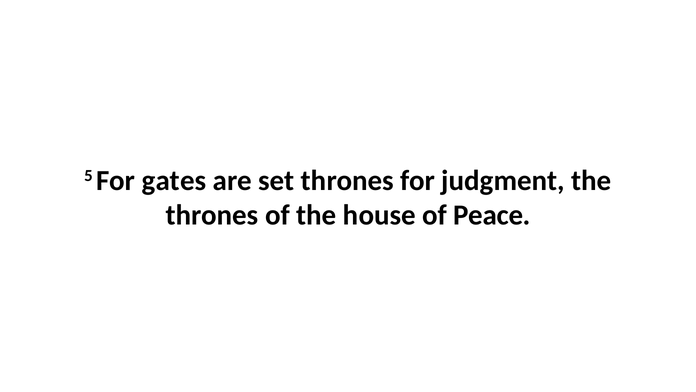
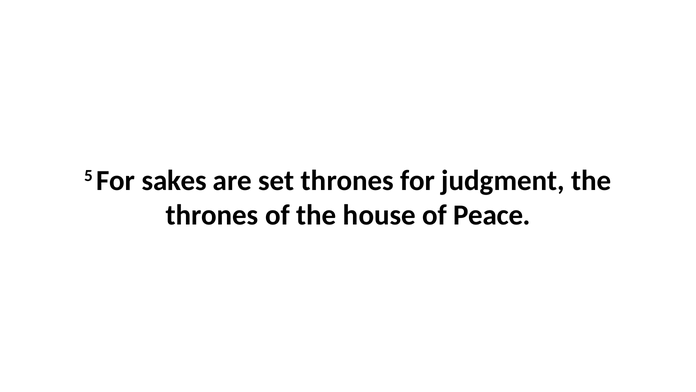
gates: gates -> sakes (174, 180)
